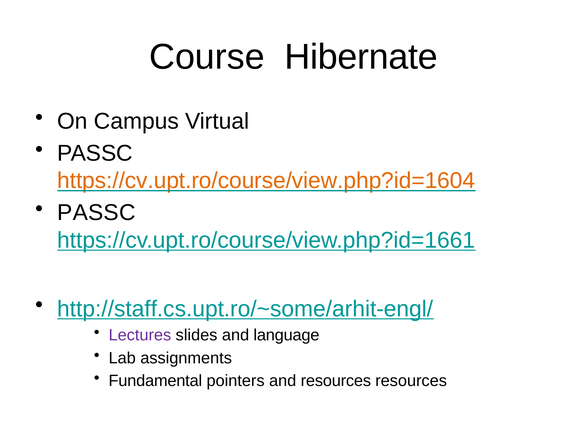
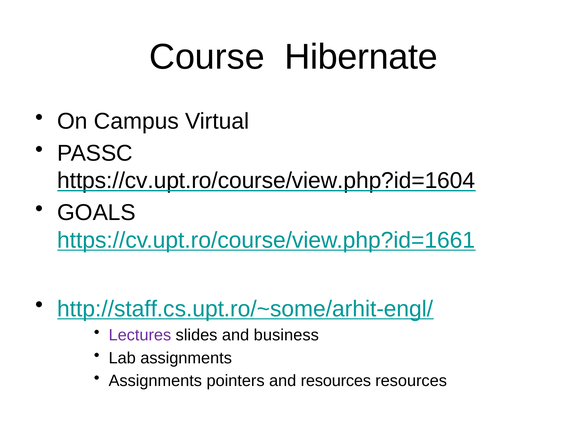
https://cv.upt.ro/course/view.php?id=1604 colour: orange -> black (266, 180)
PASSC: PASSC -> GOALS (97, 212)
language: language -> business (286, 335)
Fundamental: Fundamental -> Assignments (155, 380)
